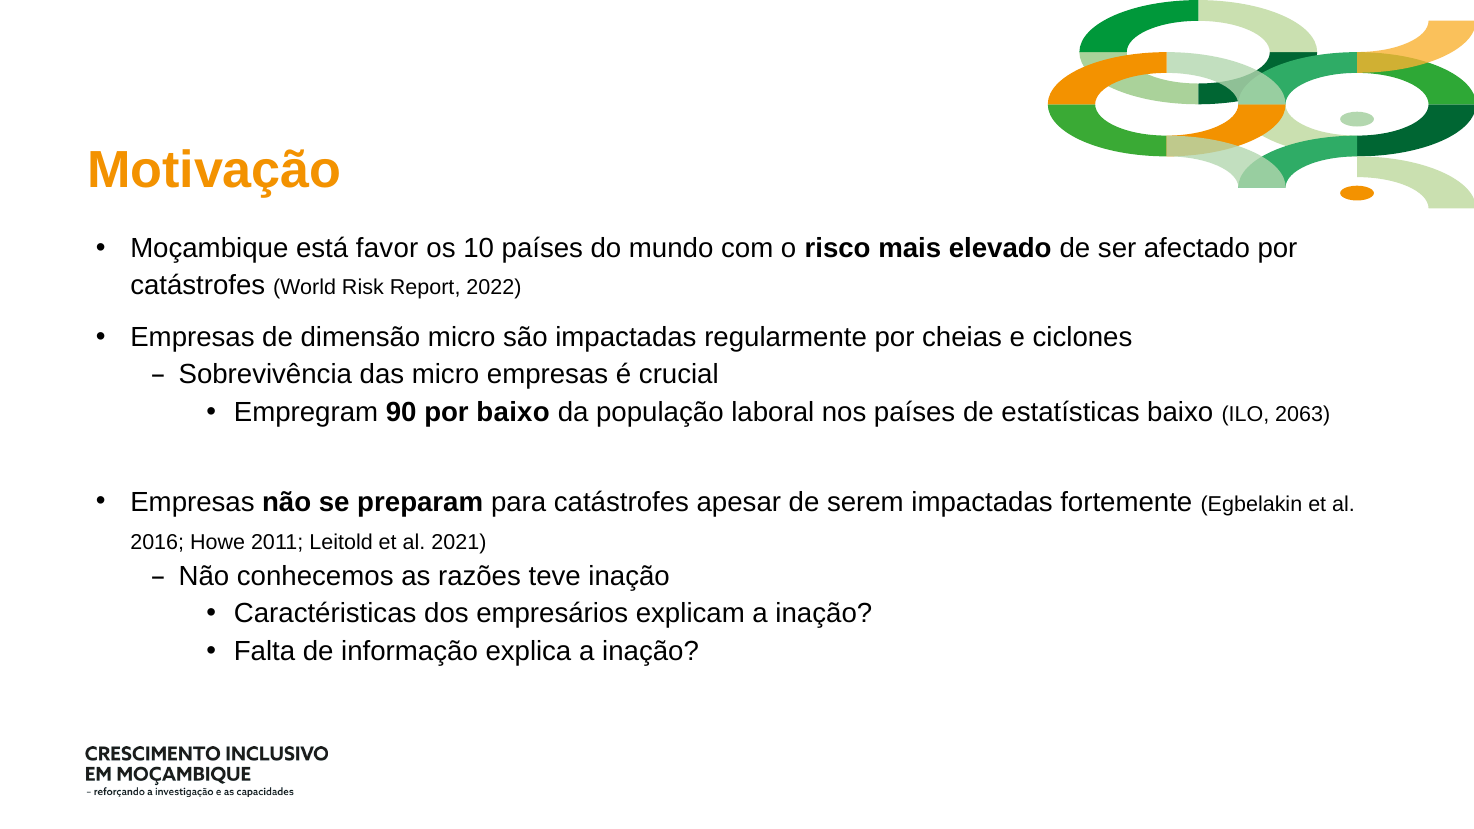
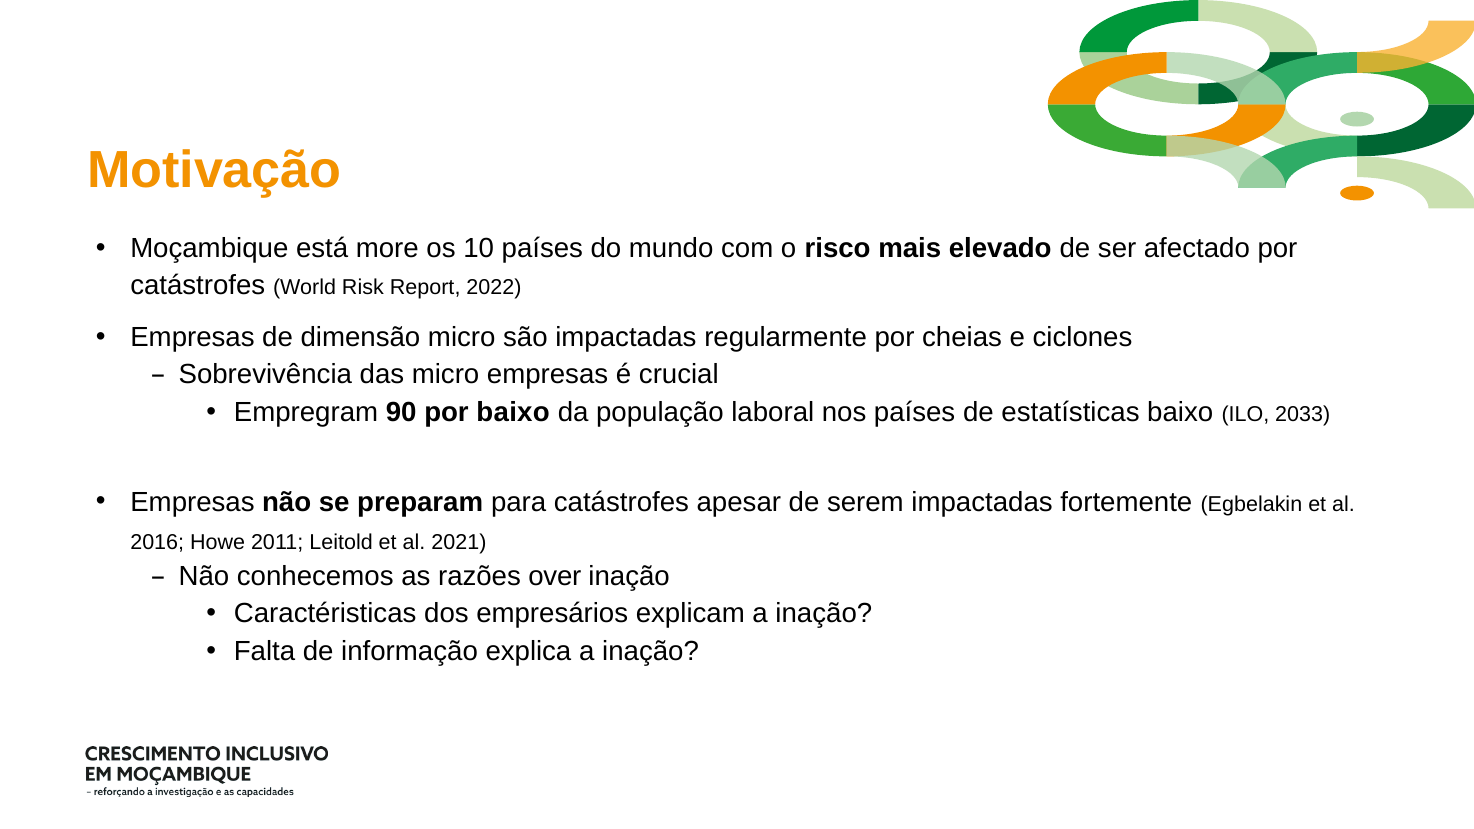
favor: favor -> more (387, 248)
2063: 2063 -> 2033 (1303, 414)
teve: teve -> over (555, 576)
